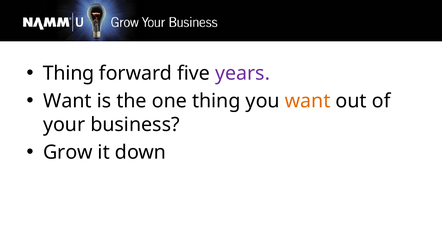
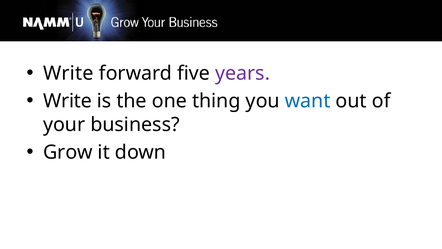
Thing: Thing -> Write (68, 73)
Want: Want -> Write (67, 101)
want colour: orange -> blue (308, 101)
